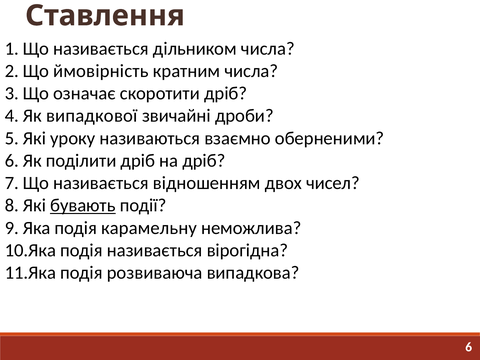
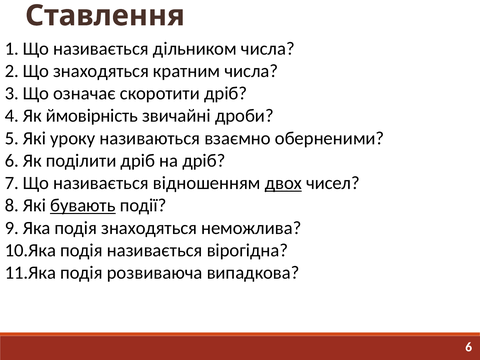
ймовірність: ймовірність -> знаходяться (101, 71)
випадкової: випадкової -> ймовірність (92, 116)
двох underline: none -> present (283, 183)
подія карамельну: карамельну -> знаходяться (149, 228)
